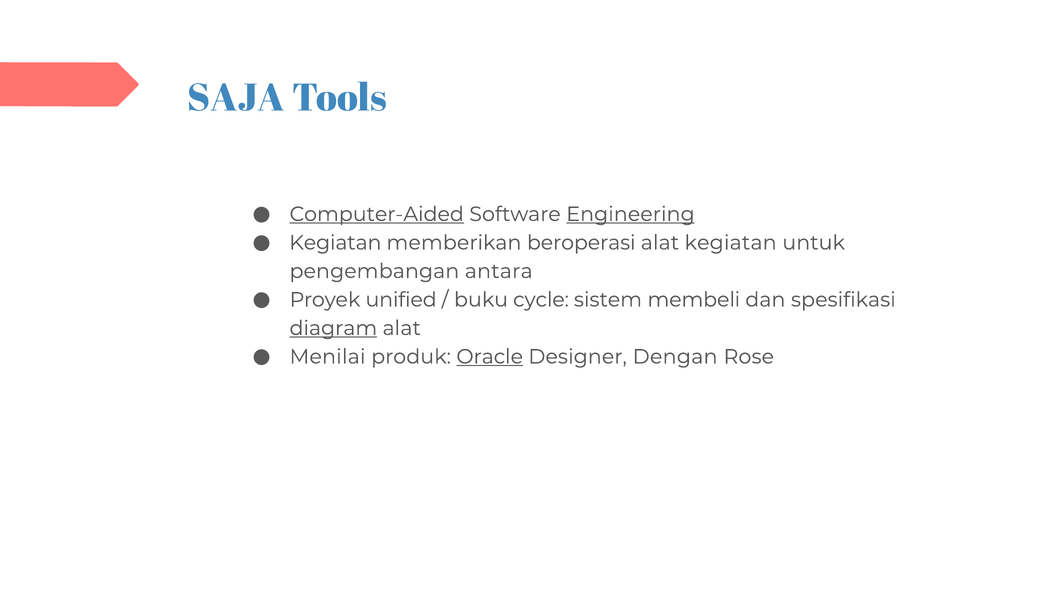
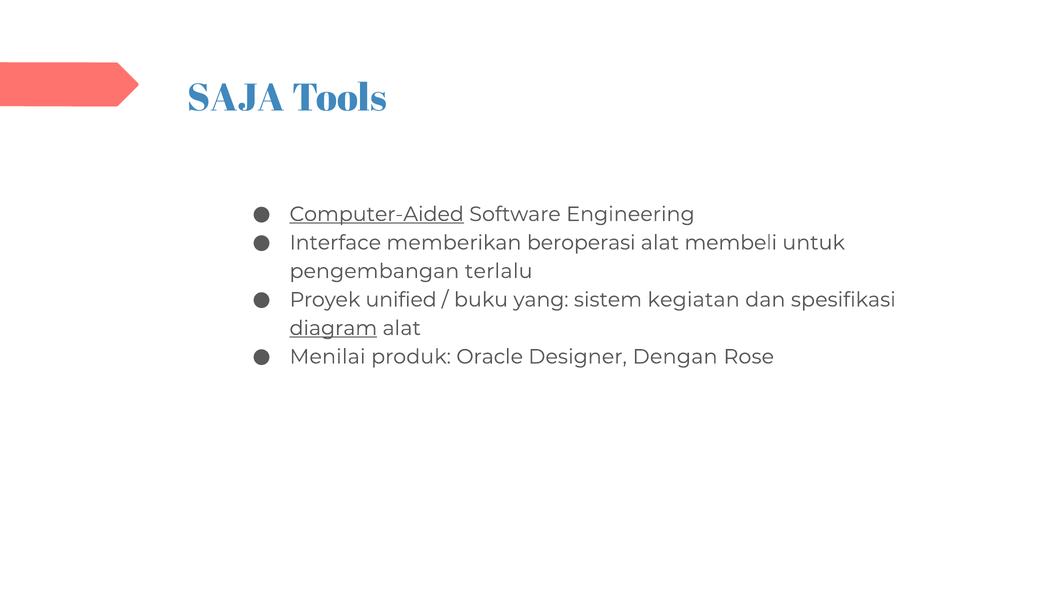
Engineering underline: present -> none (630, 214)
Kegiatan: Kegiatan -> Interface (335, 243)
alat kegiatan: kegiatan -> membeli (731, 243)
antara: antara -> terlalu (499, 271)
cycle: cycle -> yang (541, 300)
membeli: membeli -> kegiatan (694, 300)
Oracle underline: present -> none (490, 357)
